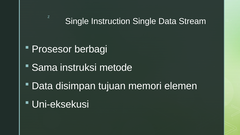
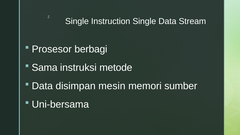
tujuan: tujuan -> mesin (112, 86)
elemen: elemen -> sumber (181, 86)
Uni-eksekusi: Uni-eksekusi -> Uni-bersama (60, 104)
